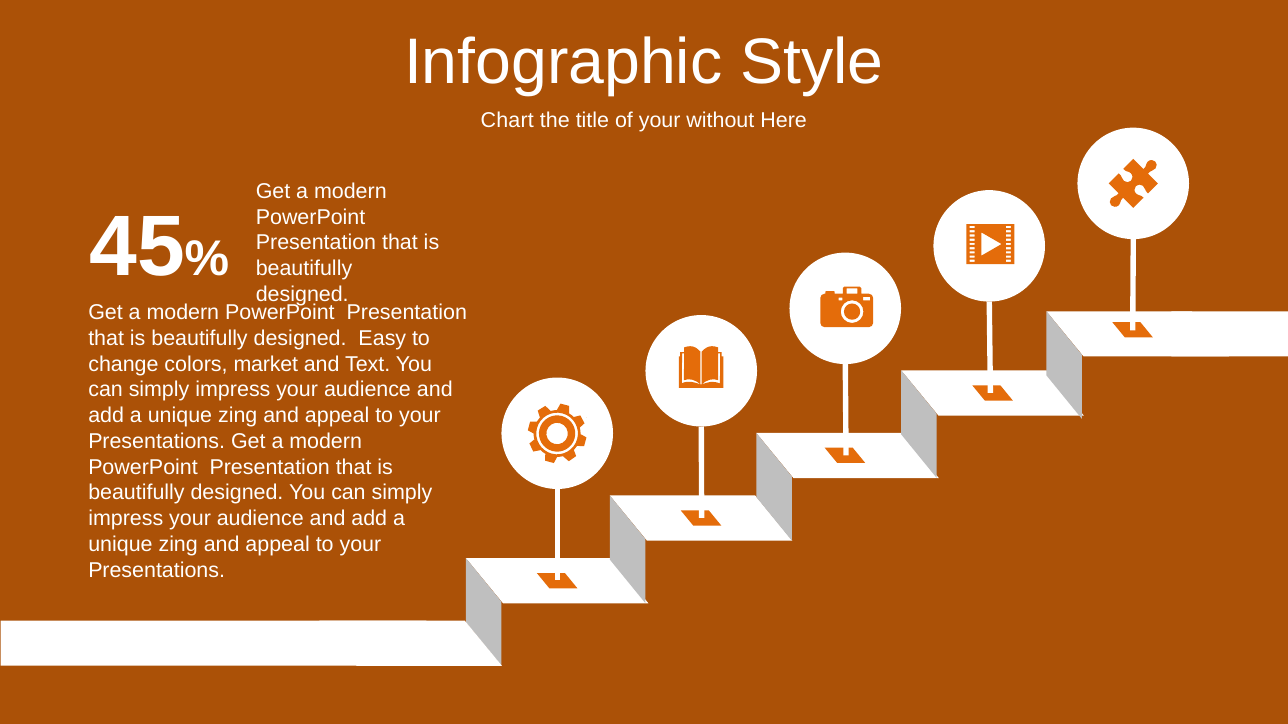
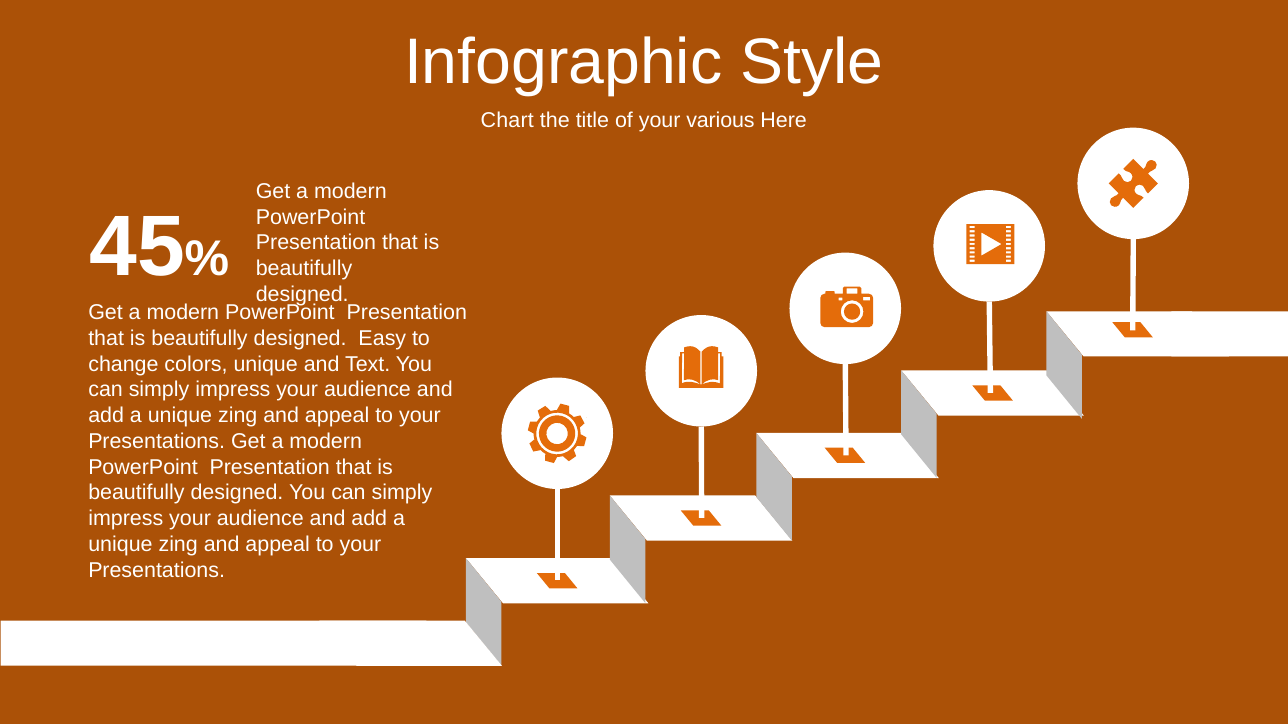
without: without -> various (720, 120)
colors market: market -> unique (266, 364)
